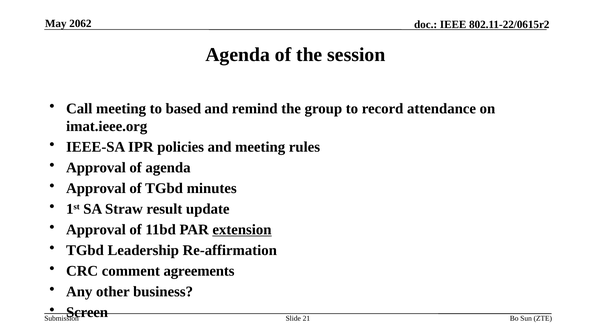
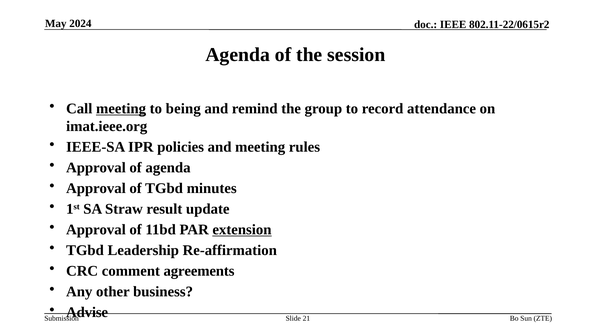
2062: 2062 -> 2024 (80, 23)
meeting underline: none -> present (121, 109)
based: based -> being (183, 109)
Screen: Screen -> Advise (87, 313)
